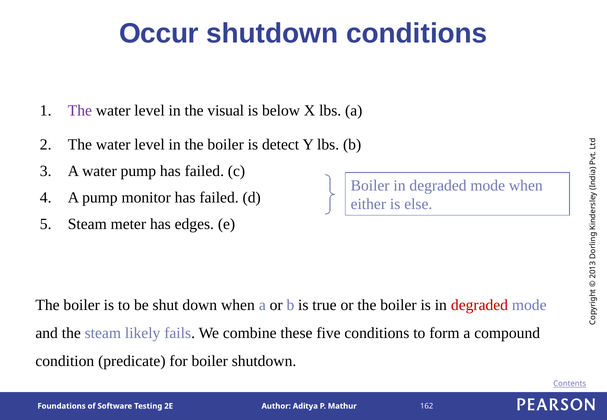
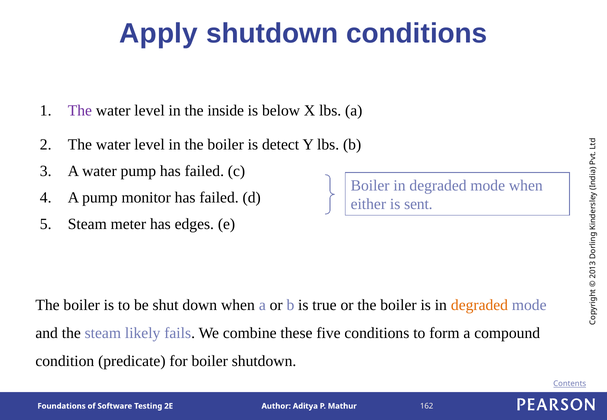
Occur: Occur -> Apply (159, 34)
visual: visual -> inside (226, 111)
else: else -> sent (418, 204)
degraded colour: red -> orange (479, 305)
